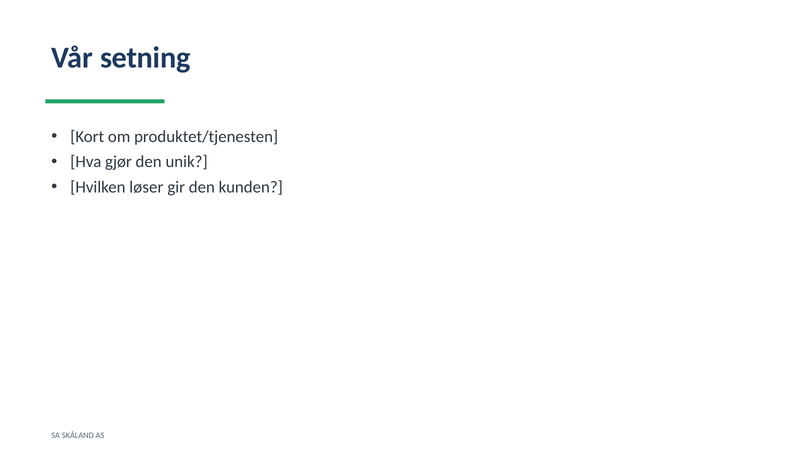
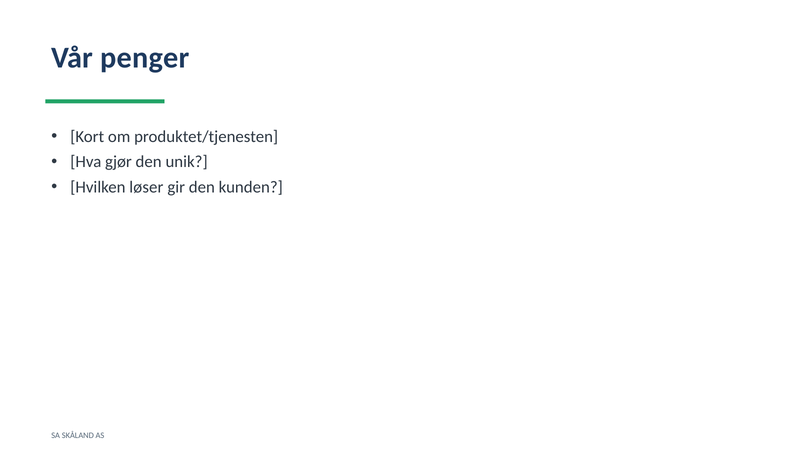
setning: setning -> penger (145, 58)
